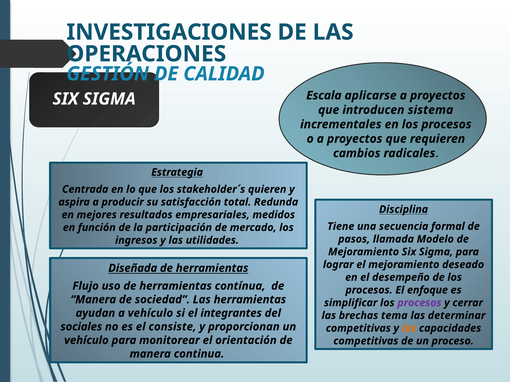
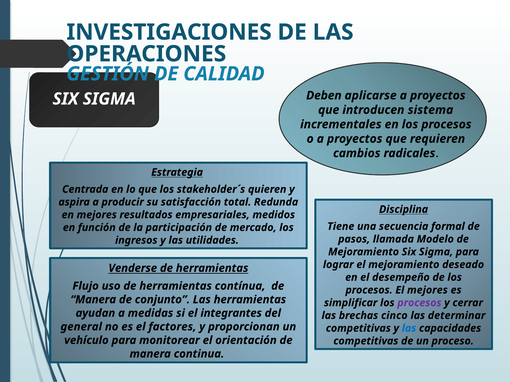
Escala: Escala -> Deben (324, 96)
Diseñada: Diseñada -> Venderse (133, 268)
El enfoque: enfoque -> mejores (427, 290)
sociedad: sociedad -> conjunto (162, 300)
a vehículo: vehículo -> medidas (151, 314)
tema: tema -> cinco (394, 316)
sociales: sociales -> general (81, 327)
consiste: consiste -> factores (172, 327)
las colour: orange -> blue (409, 329)
